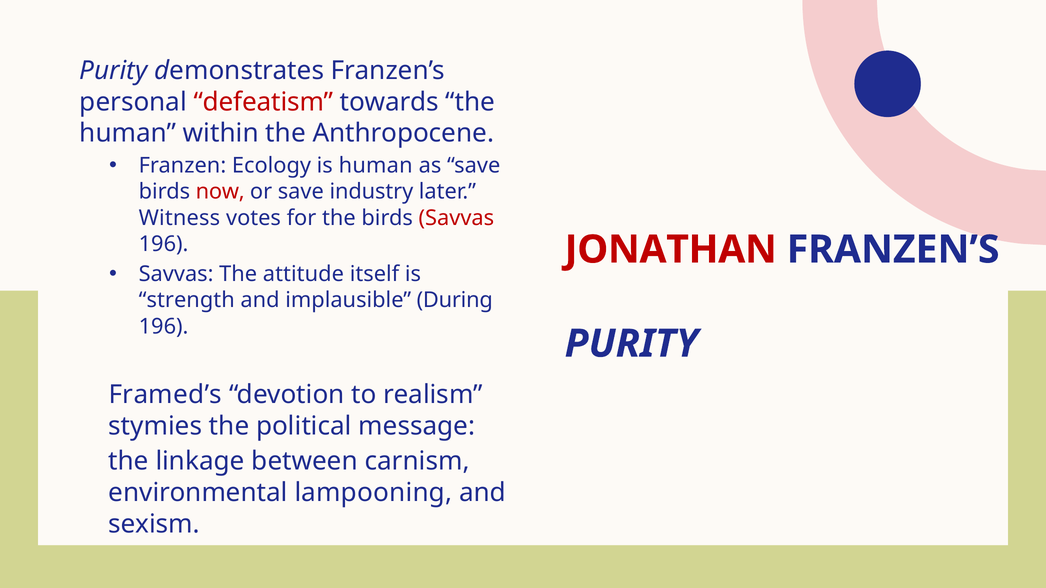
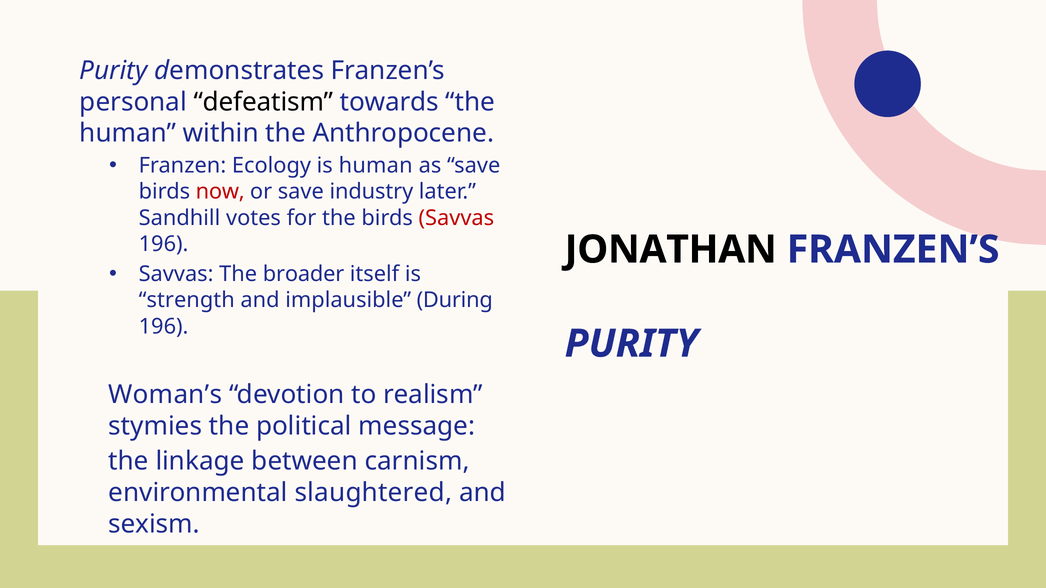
defeatism colour: red -> black (263, 102)
Witness: Witness -> Sandhill (179, 218)
JONATHAN colour: red -> black (671, 250)
attitude: attitude -> broader (304, 274)
Framed’s: Framed’s -> Woman’s (165, 395)
lampooning: lampooning -> slaughtered (373, 493)
